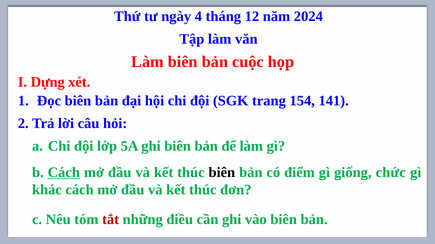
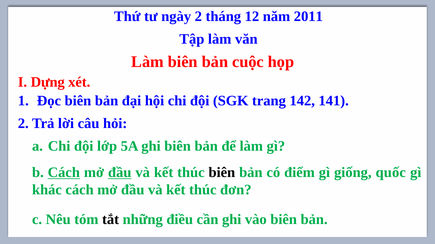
ngày 4: 4 -> 2 (198, 16)
2024: 2024 -> 2011 (308, 16)
154: 154 -> 142 (302, 101)
đầu underline: none -> present (120, 173)
chức: chức -> quốc (391, 173)
tắt colour: red -> black (111, 220)
